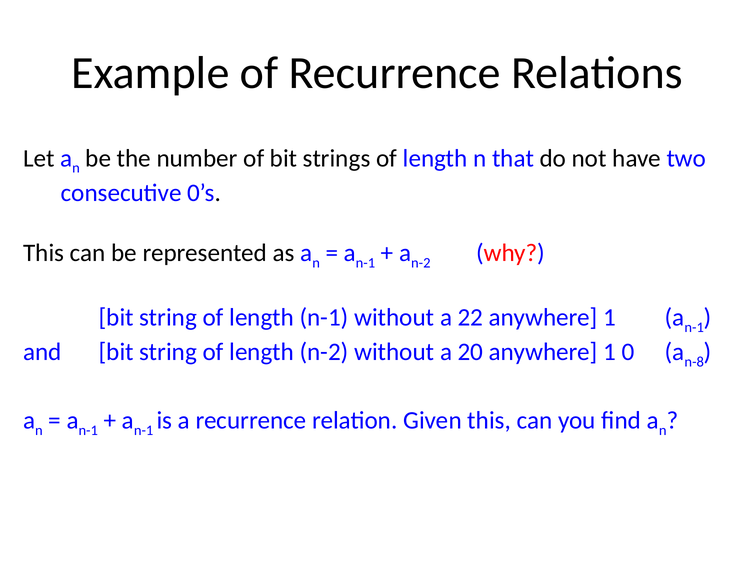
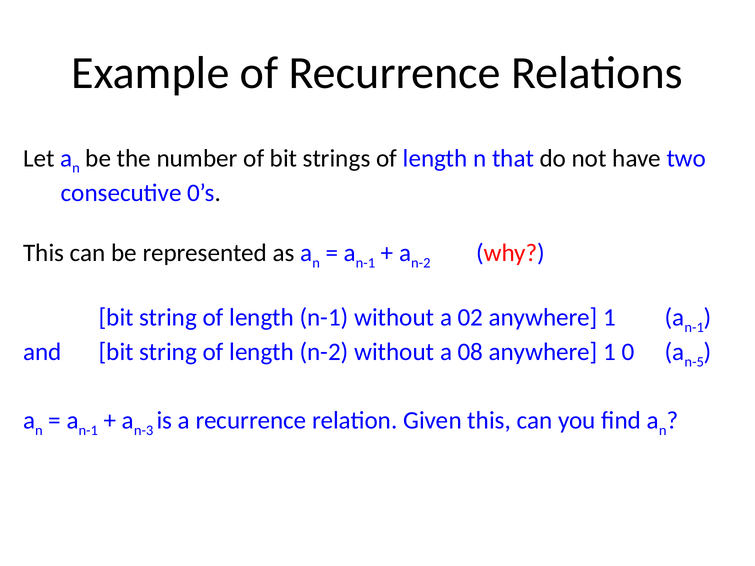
22: 22 -> 02 (470, 318)
20: 20 -> 08 (470, 352)
n-8: n-8 -> n-5 (694, 362)
n-1: n-1 -> n-3 (144, 431)
